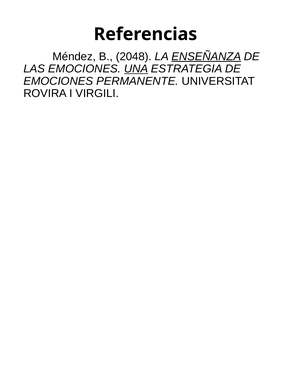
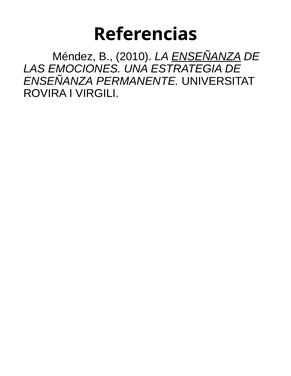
2048: 2048 -> 2010 (134, 56)
UNA underline: present -> none (136, 69)
EMOCIONES: EMOCIONES -> ENSEÑANZA (58, 81)
